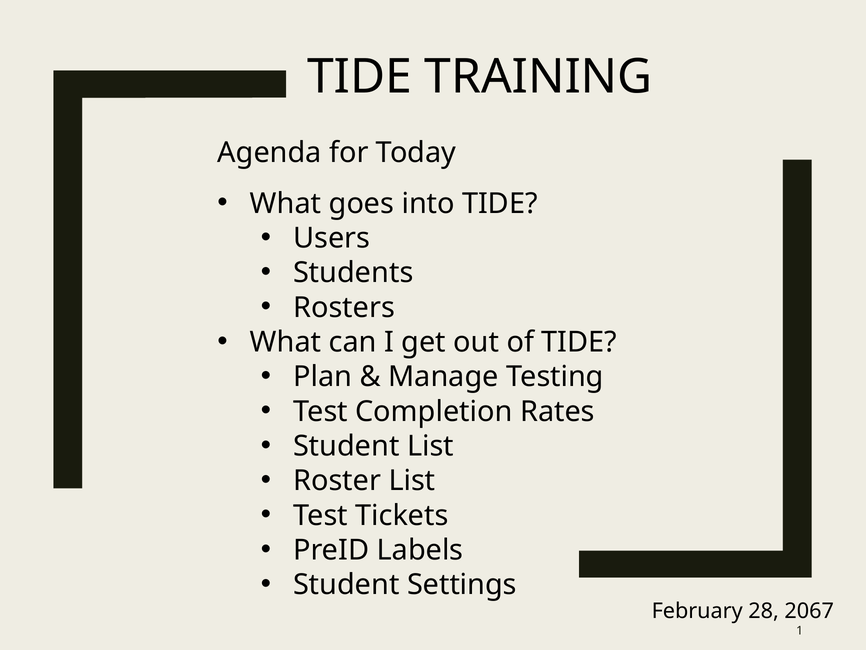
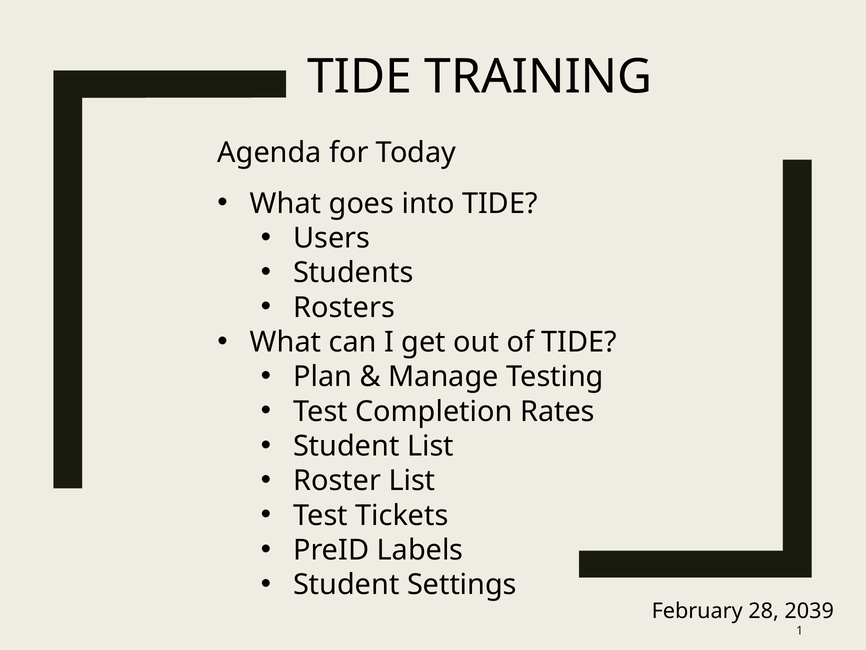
2067: 2067 -> 2039 (809, 611)
